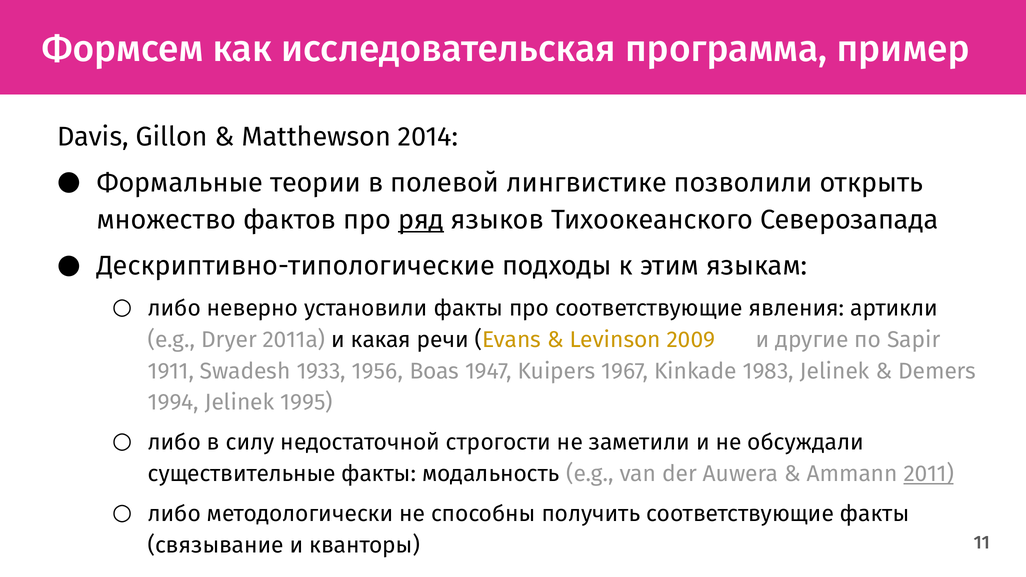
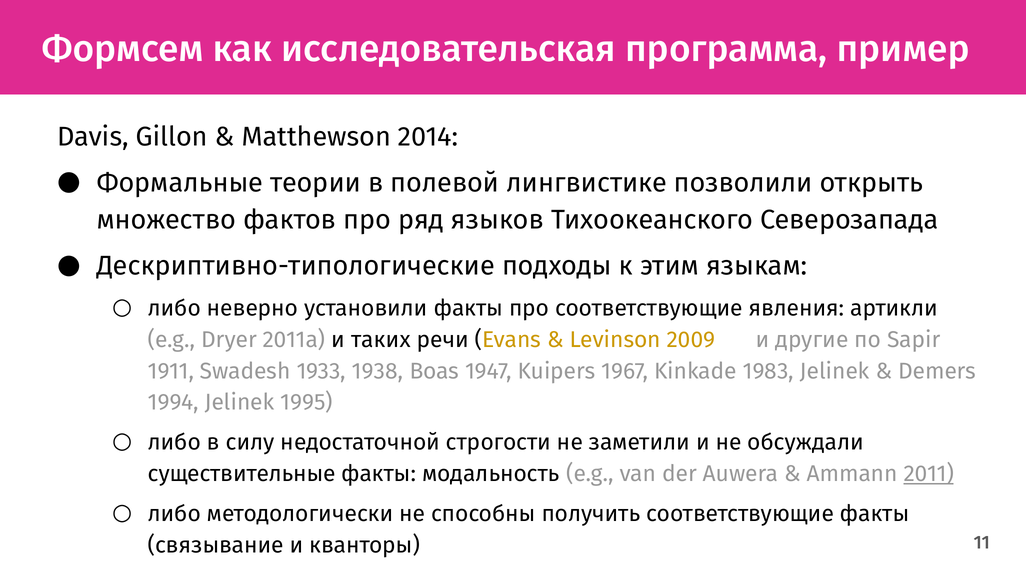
ряд underline: present -> none (421, 220)
какая: какая -> таких (381, 340)
1956: 1956 -> 1938 (378, 371)
